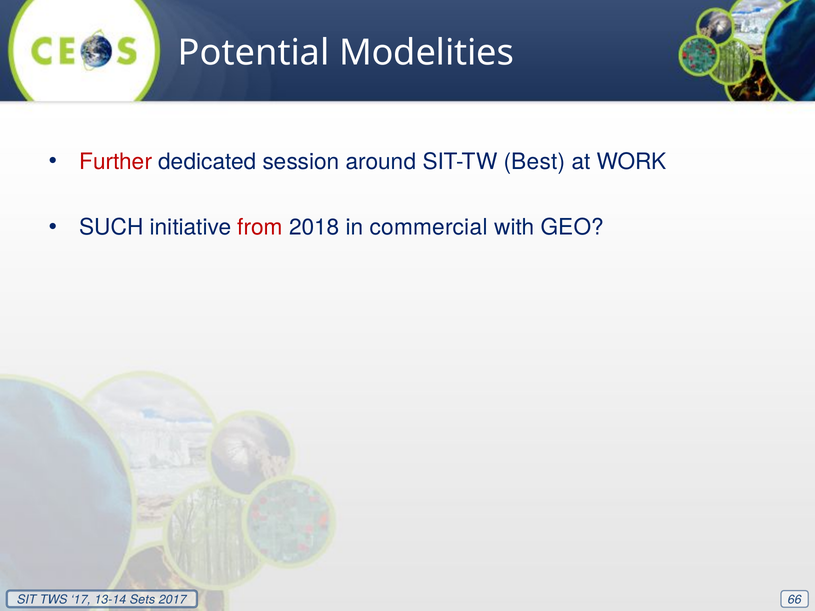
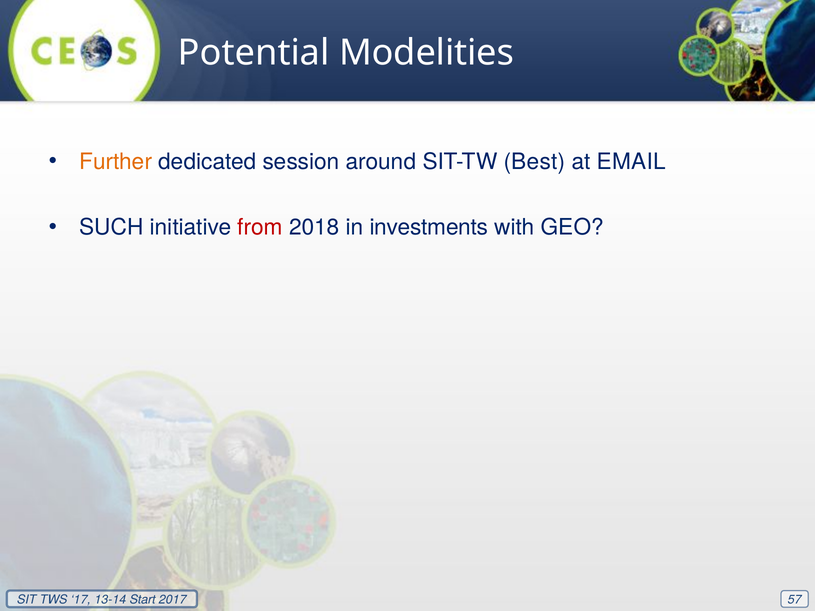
Further colour: red -> orange (116, 162)
WORK: WORK -> EMAIL (631, 162)
commercial: commercial -> investments (429, 227)
Sets: Sets -> Start (143, 600)
66: 66 -> 57 (795, 600)
